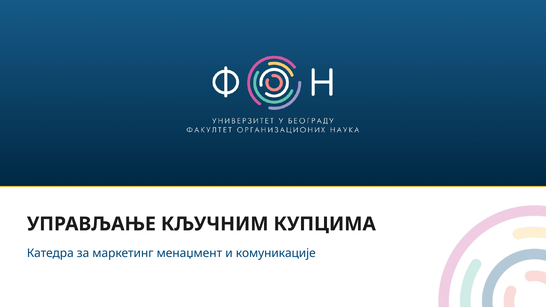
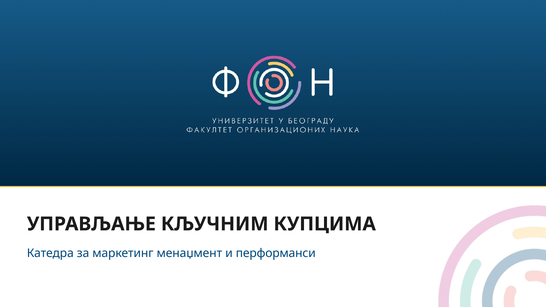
комуникације: комуникације -> перформанси (276, 253)
